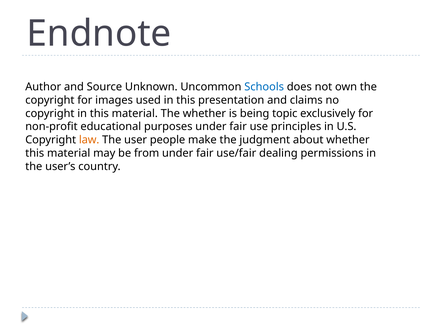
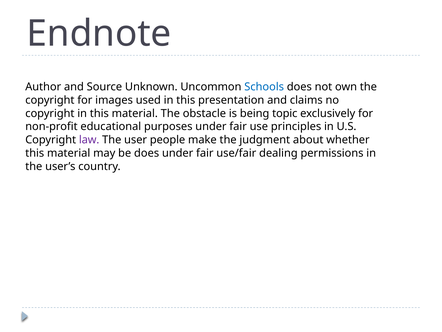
The whether: whether -> obstacle (204, 113)
law colour: orange -> purple (89, 140)
be from: from -> does (147, 153)
